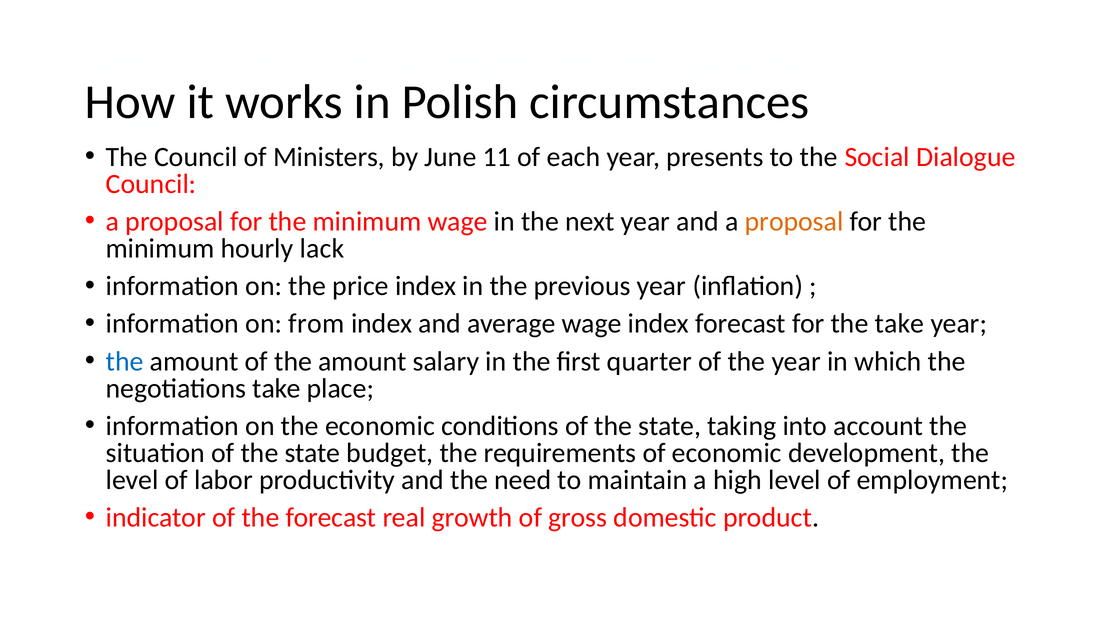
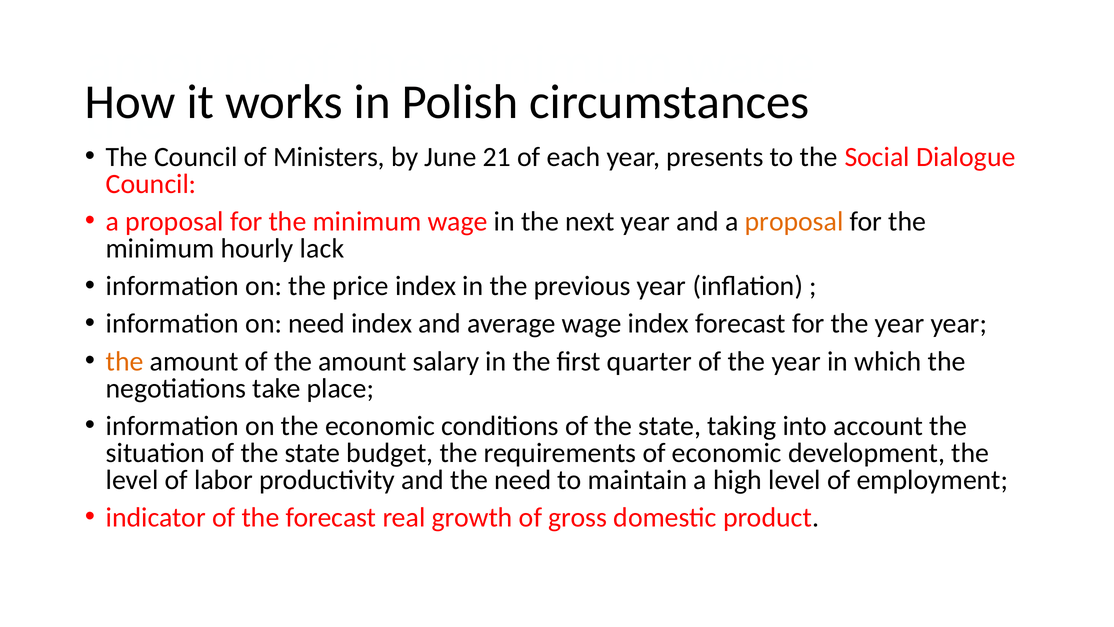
11: 11 -> 21 (497, 157)
on from: from -> need (317, 324)
for the take: take -> year (899, 324)
the colour: blue -> orange (125, 361)
